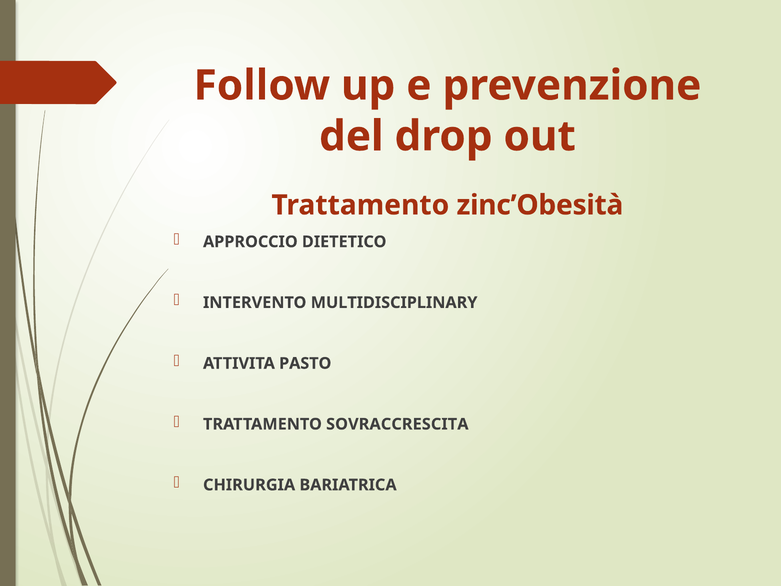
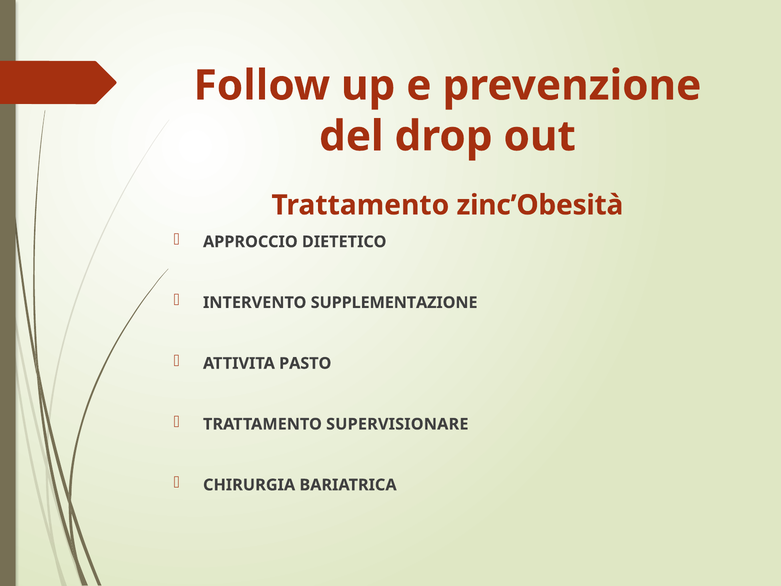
MULTIDISCIPLINARY: MULTIDISCIPLINARY -> SUPPLEMENTAZIONE (394, 302)
SOVRACCRESCITA: SOVRACCRESCITA -> SUPERVISIONARE (397, 424)
